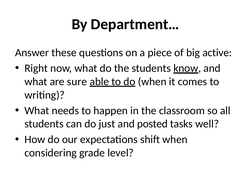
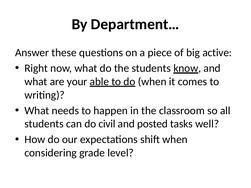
sure: sure -> your (77, 82)
just: just -> civil (107, 124)
